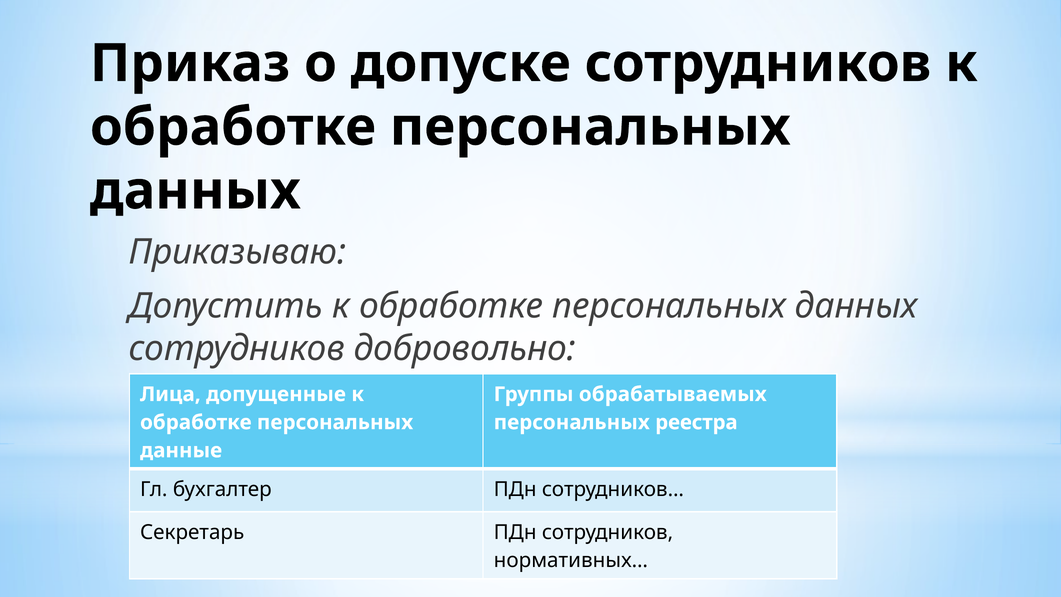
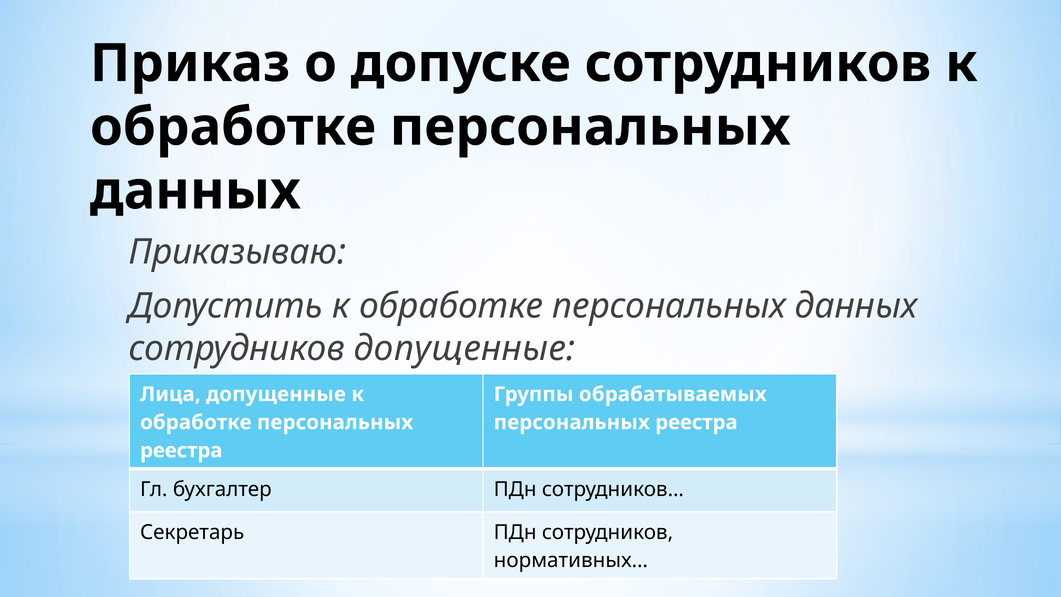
сотрудников добровольно: добровольно -> допущенные (465, 349)
данные: данные -> реестра (181, 450)
